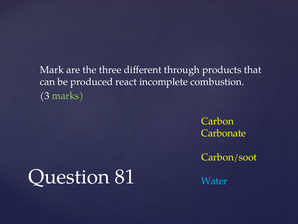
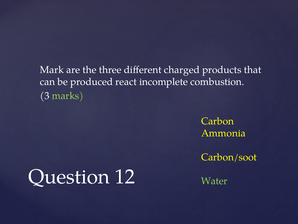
through: through -> charged (182, 70)
Carbonate: Carbonate -> Ammonia (223, 133)
81: 81 -> 12 (125, 176)
Water colour: light blue -> light green (214, 181)
